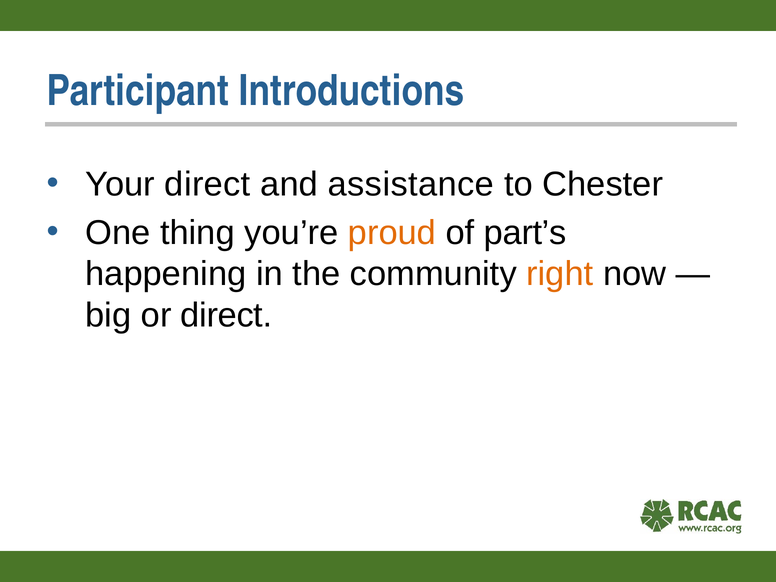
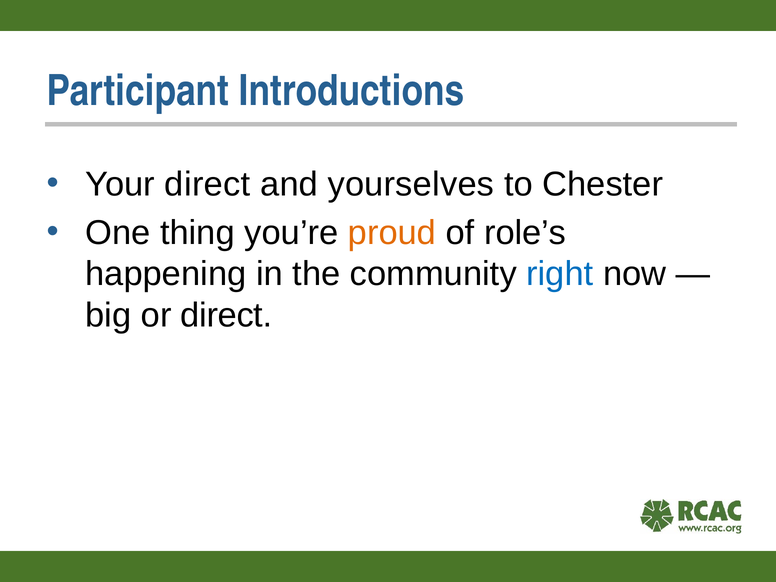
assistance: assistance -> yourselves (411, 184)
part’s: part’s -> role’s (525, 233)
right colour: orange -> blue (560, 274)
